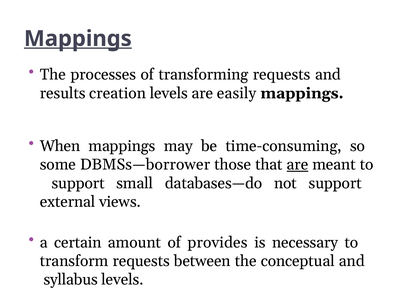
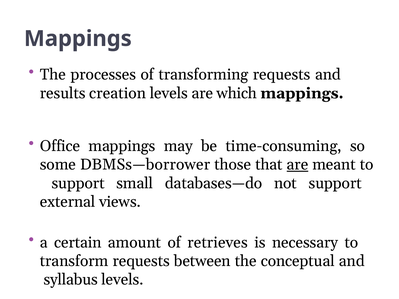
Mappings underline: present -> none (78, 39)
easily: easily -> which (237, 93)
When: When -> Office (60, 146)
provides: provides -> retrieves (218, 243)
